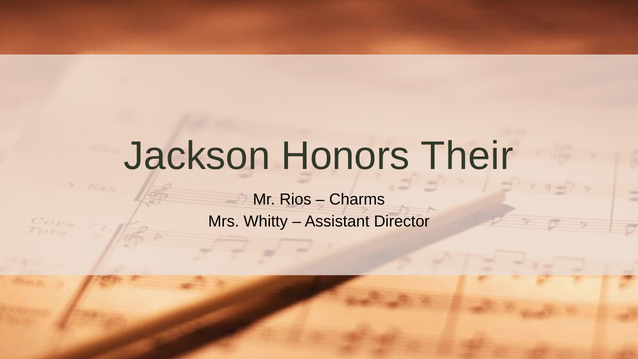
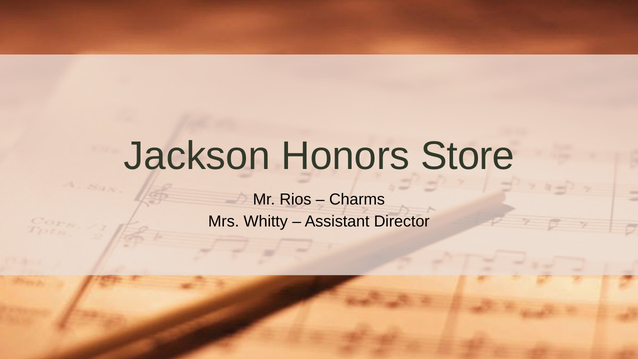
Their: Their -> Store (468, 156)
